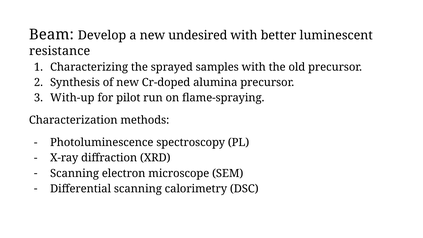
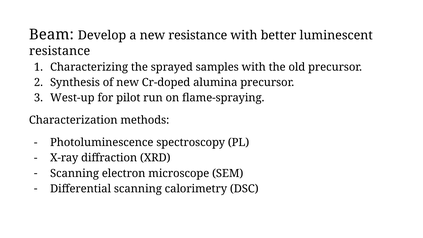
new undesired: undesired -> resistance (198, 36)
With-up: With-up -> West-up (72, 98)
